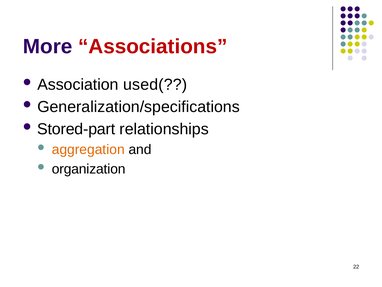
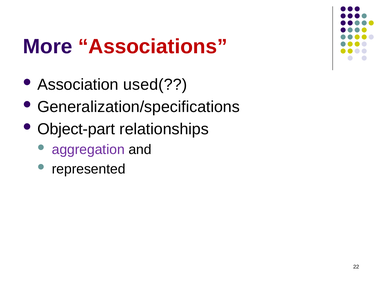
Stored-part: Stored-part -> Object-part (76, 129)
aggregation colour: orange -> purple (88, 149)
organization: organization -> represented (89, 169)
